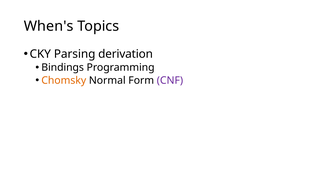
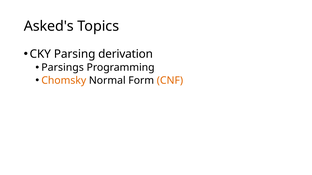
When's: When's -> Asked's (49, 26)
Bindings: Bindings -> Parsings (63, 68)
CNF colour: purple -> orange (170, 81)
